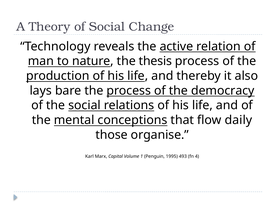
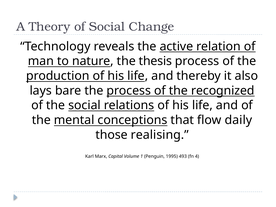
democracy: democracy -> recognized (223, 91)
organise: organise -> realising (160, 135)
